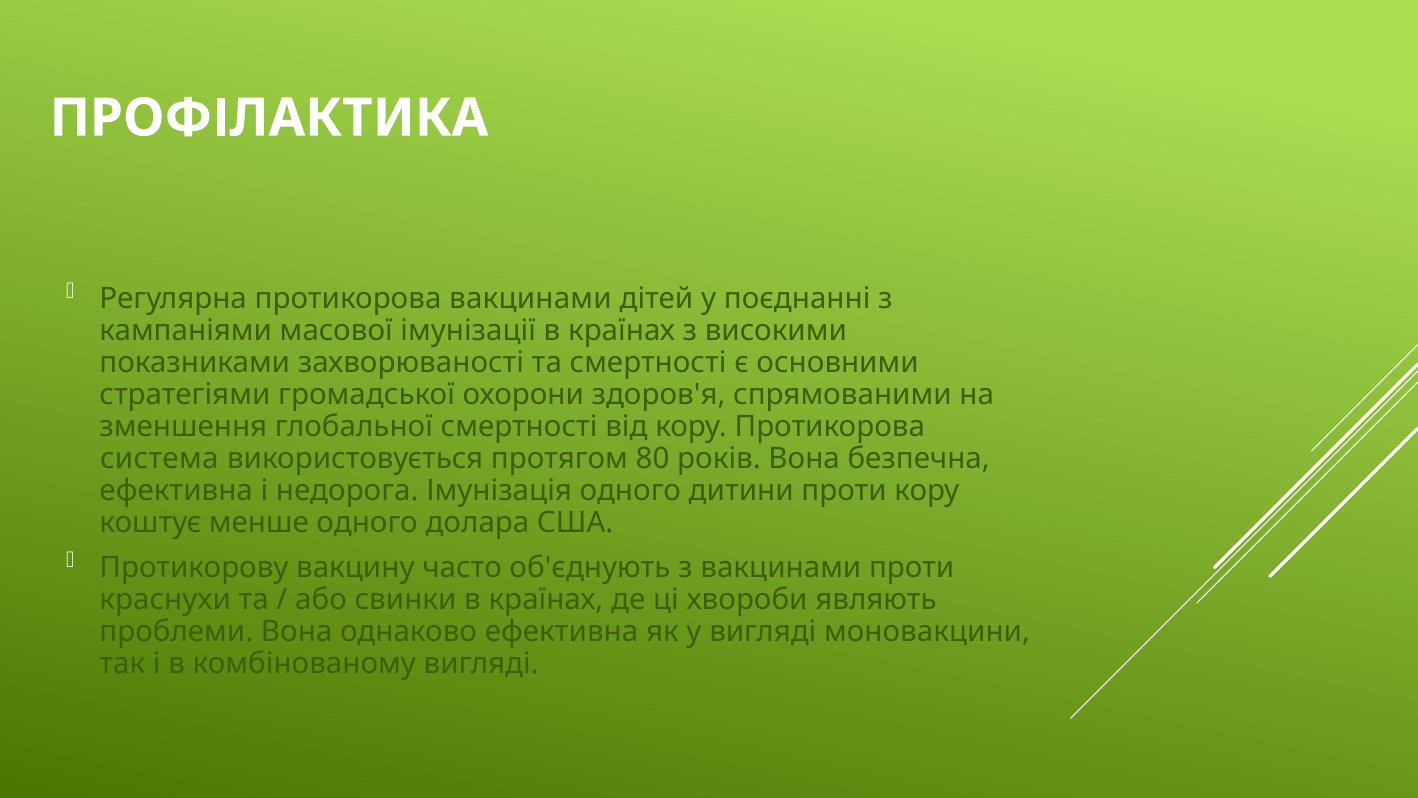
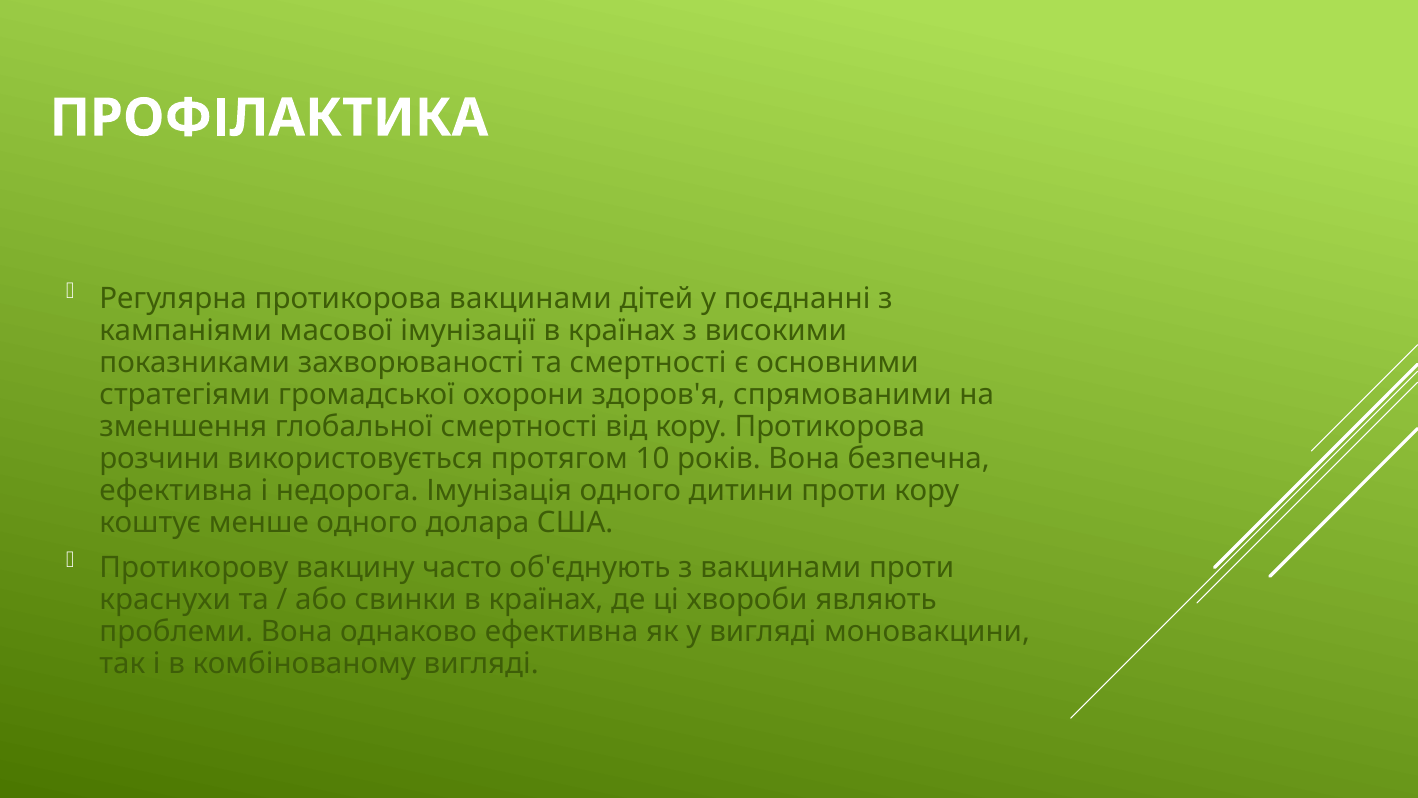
система: система -> розчини (160, 458)
80: 80 -> 10 (653, 458)
